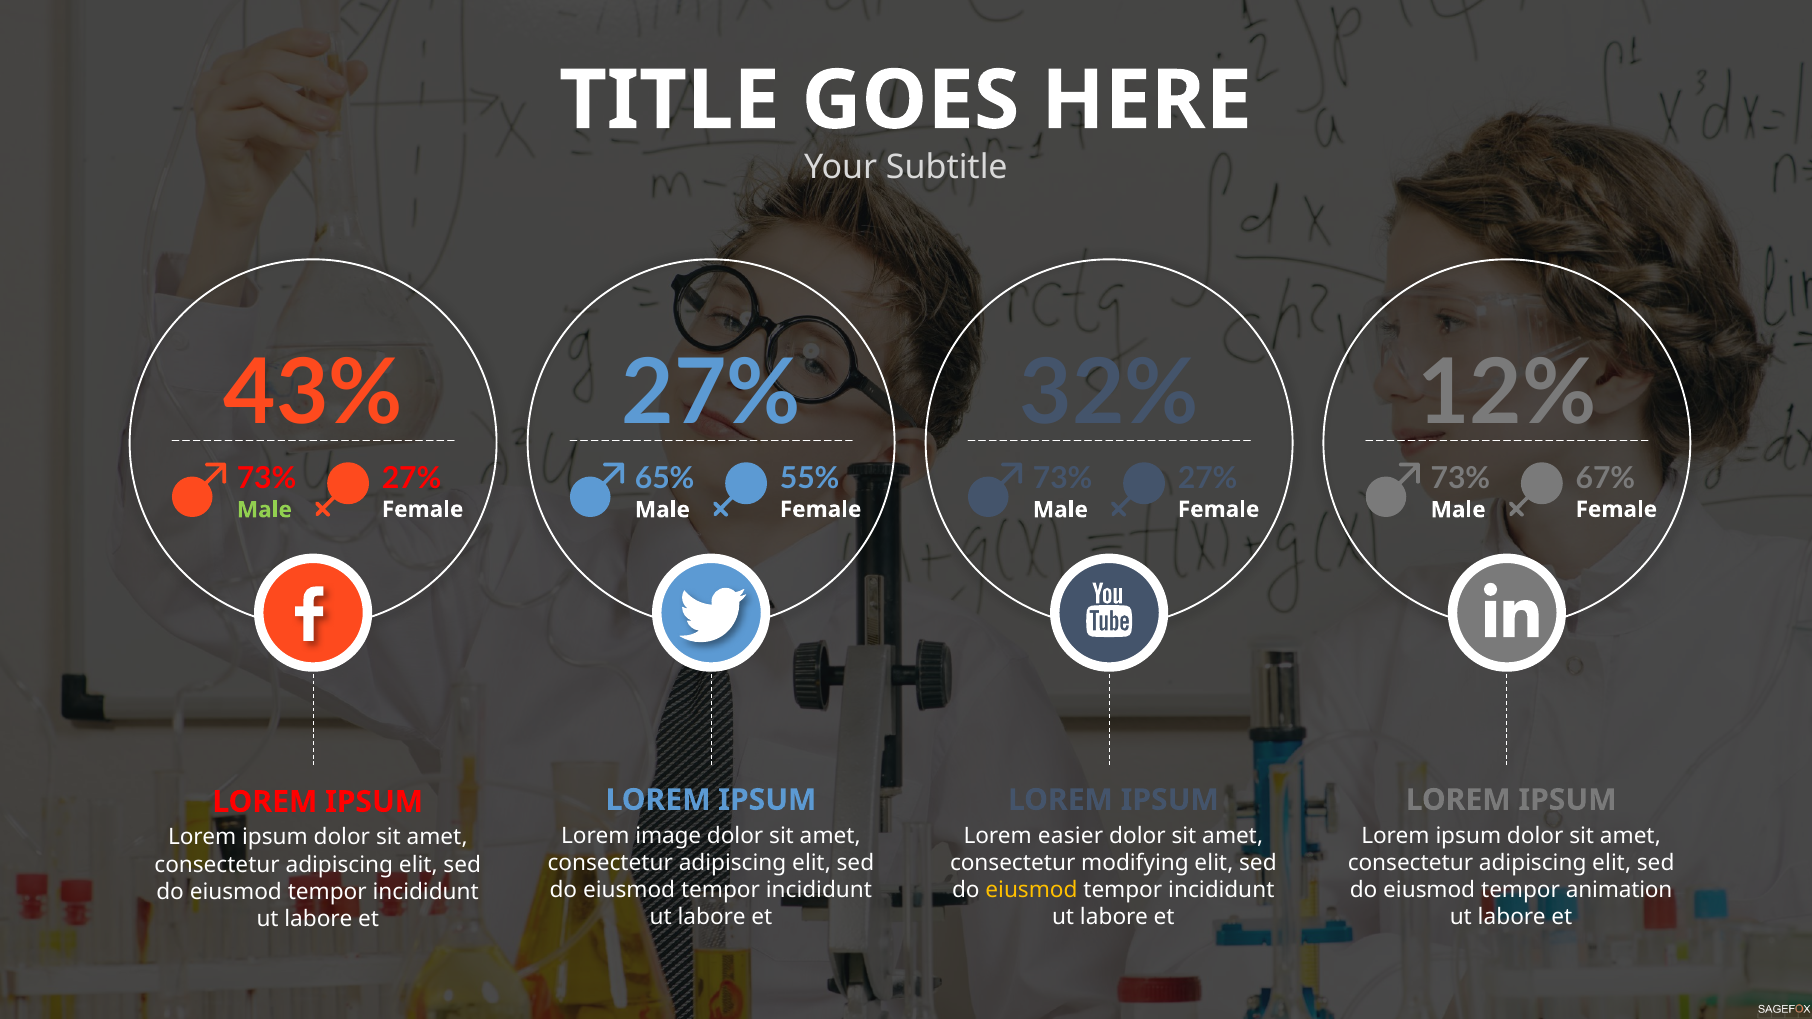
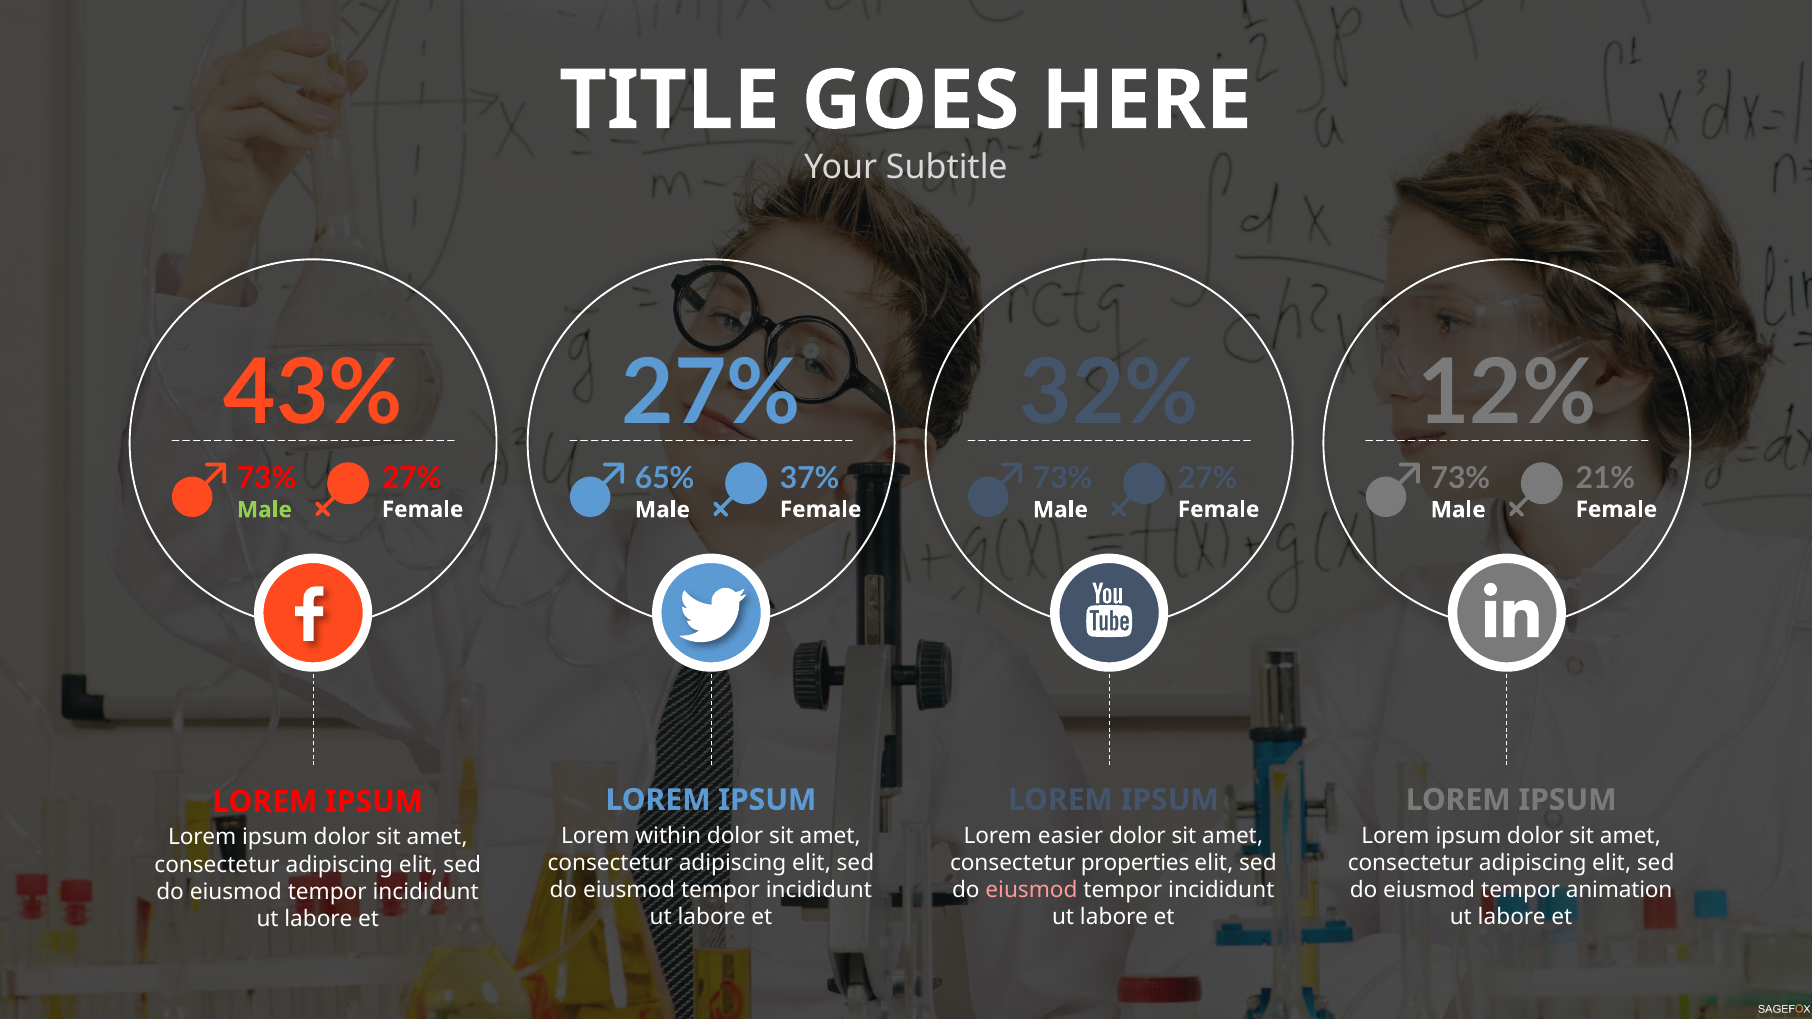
55%: 55% -> 37% (810, 478)
67%: 67% -> 21% (1605, 478)
image: image -> within (668, 836)
modifying: modifying -> properties (1135, 863)
eiusmod colour: yellow -> pink (1031, 890)
